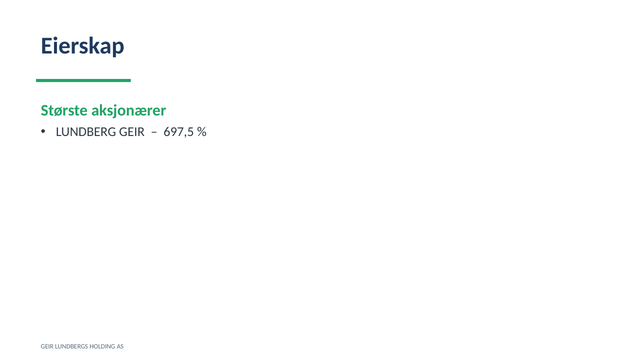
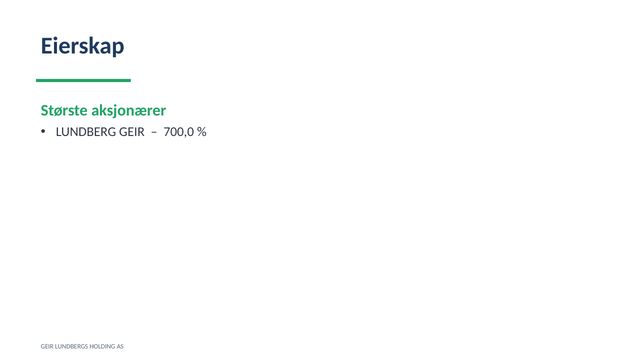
697,5: 697,5 -> 700,0 (179, 132)
